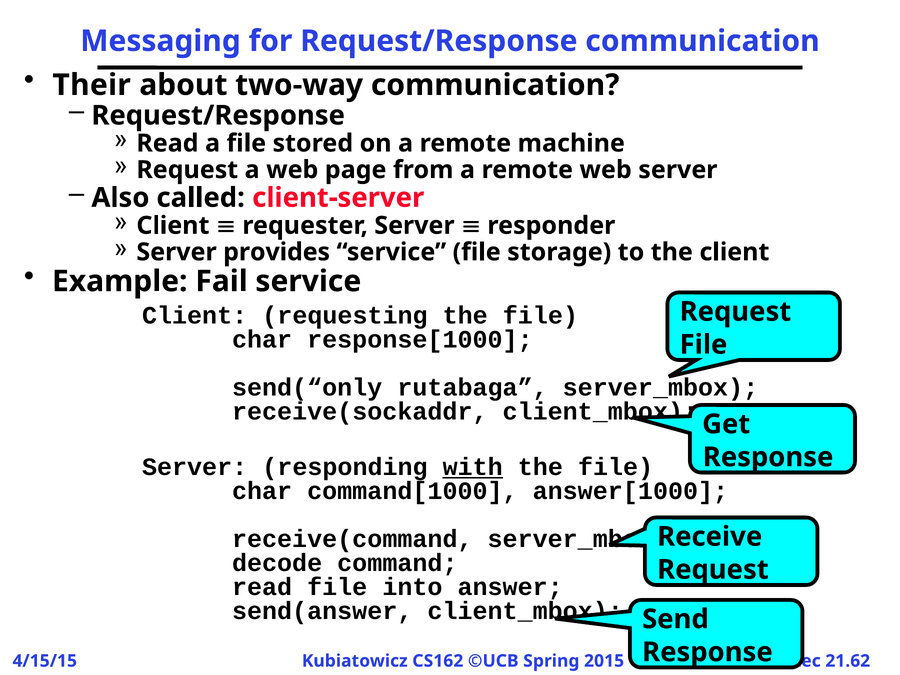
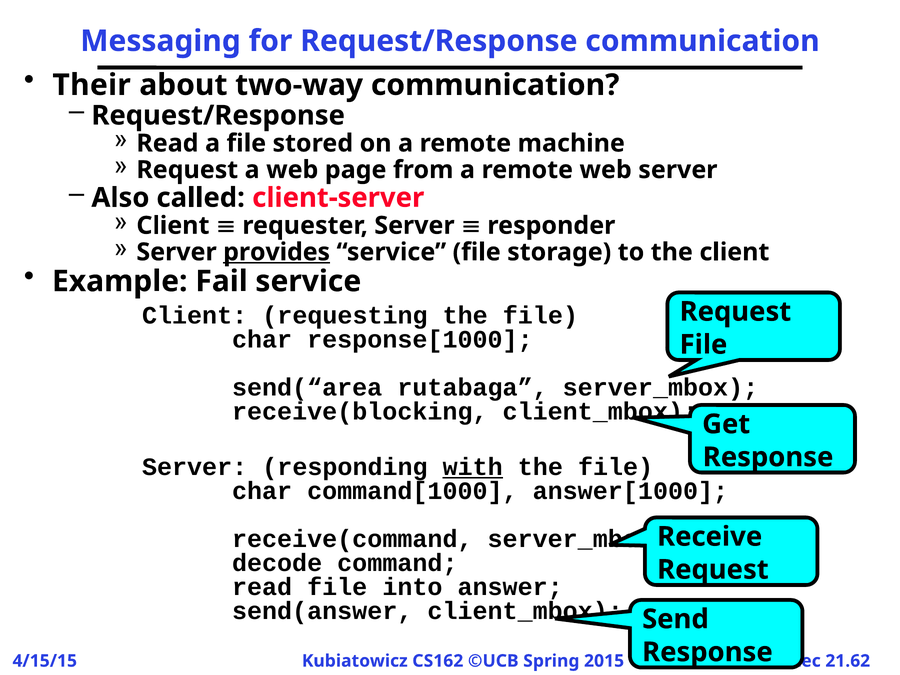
provides underline: none -> present (277, 252)
send(“only: send(“only -> send(“area (307, 387)
receive(sockaddr: receive(sockaddr -> receive(blocking (360, 412)
